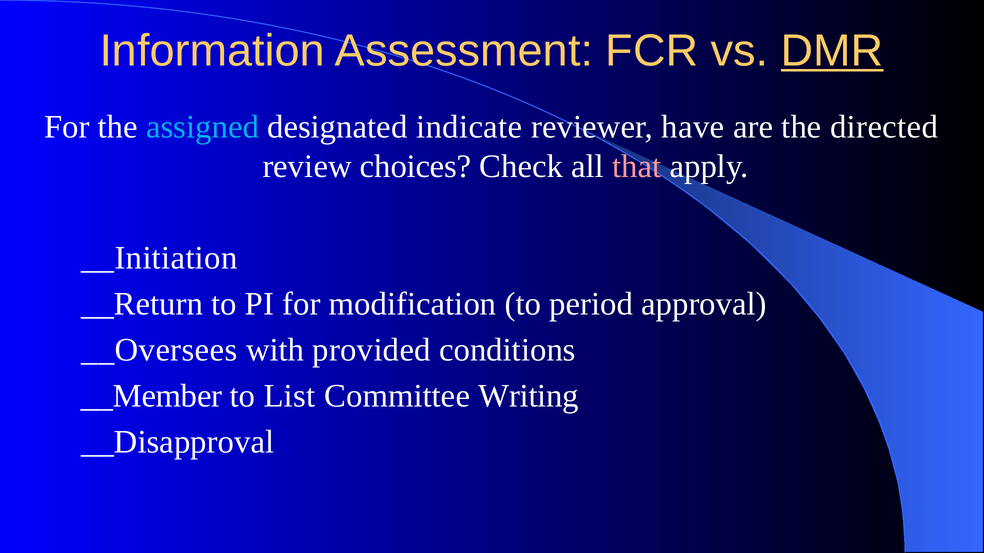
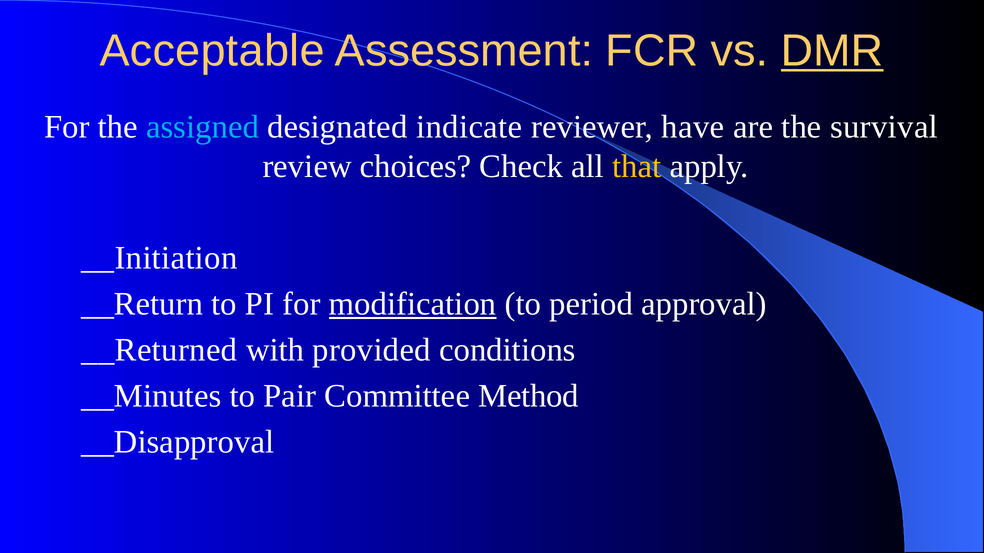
Information: Information -> Acceptable (212, 51)
directed: directed -> survival (884, 127)
that colour: pink -> yellow (637, 166)
modification underline: none -> present (413, 304)
__Oversees: __Oversees -> __Returned (159, 350)
__Member: __Member -> __Minutes (151, 396)
List: List -> Pair (290, 396)
Writing: Writing -> Method (529, 396)
